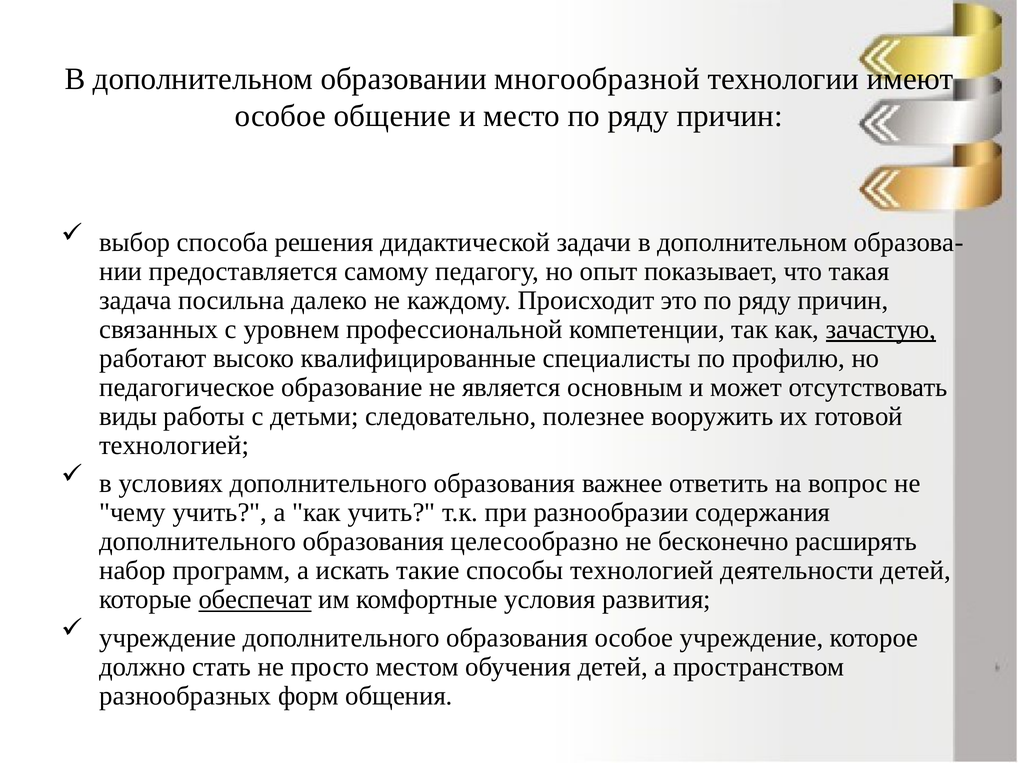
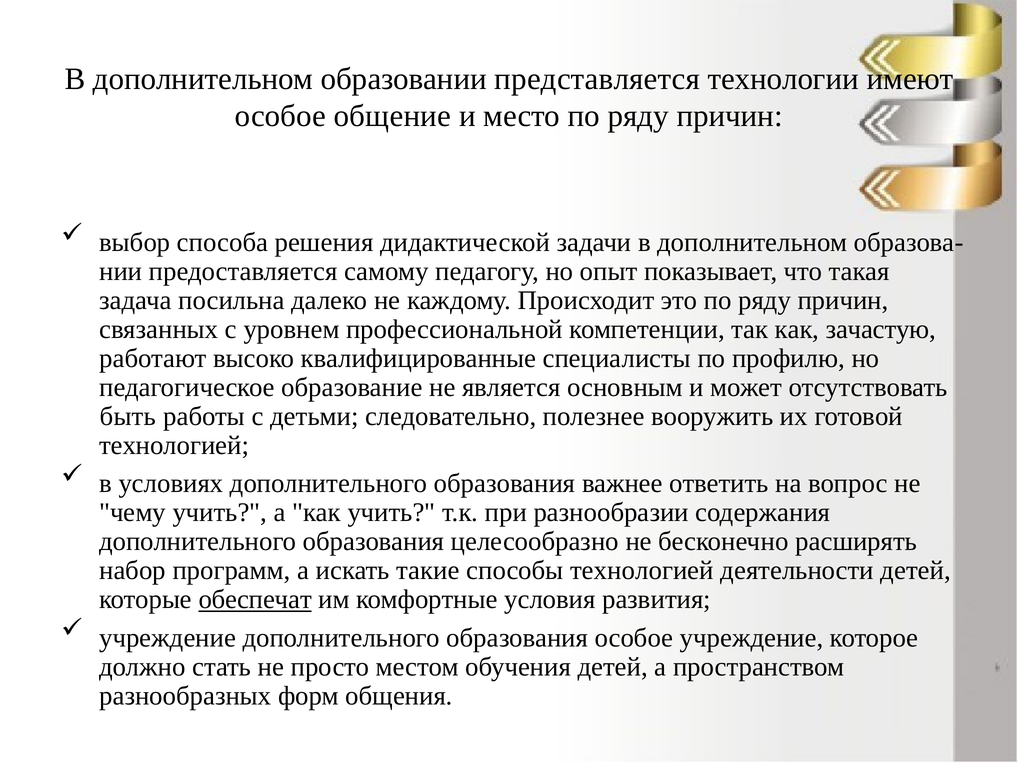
многообразной: многообразной -> представляется (597, 79)
зачастую underline: present -> none (881, 330)
виды: виды -> быть (128, 417)
